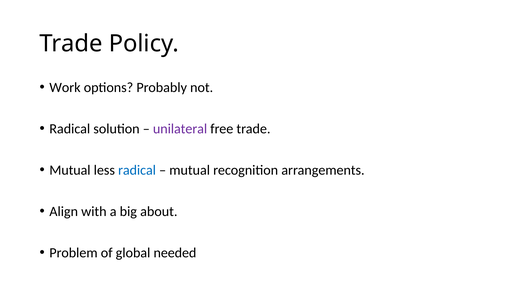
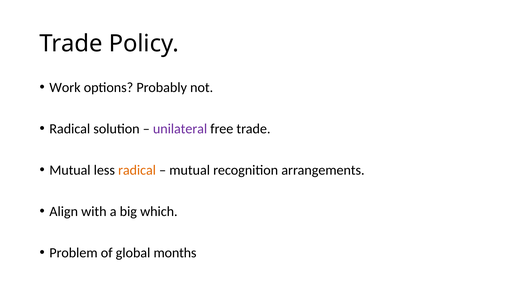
radical colour: blue -> orange (137, 170)
about: about -> which (159, 211)
needed: needed -> months (175, 252)
